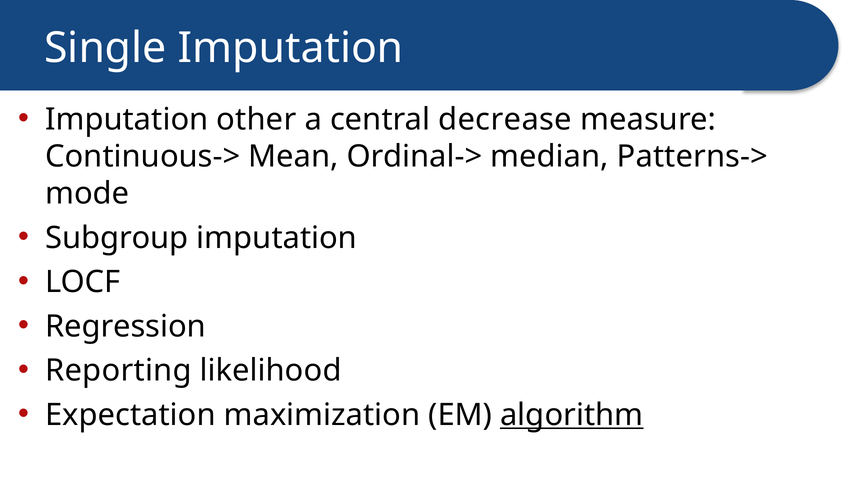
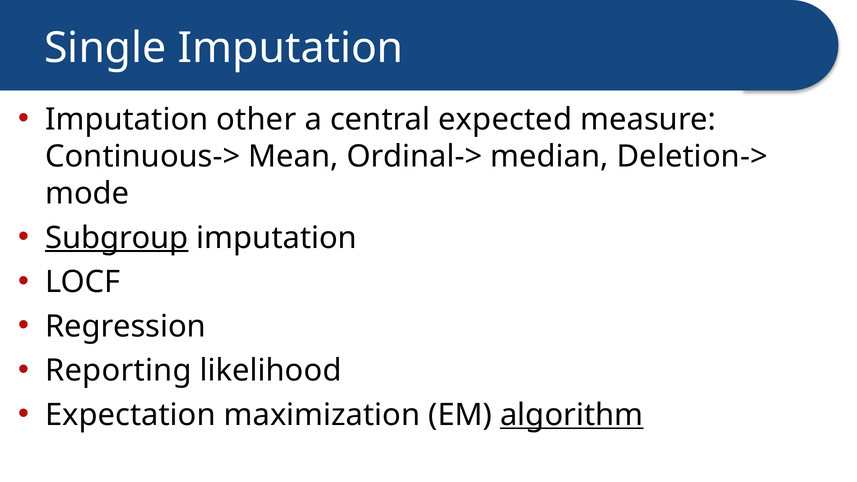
decrease: decrease -> expected (505, 119)
Patterns->: Patterns-> -> Deletion-> (692, 157)
Subgroup underline: none -> present (117, 238)
